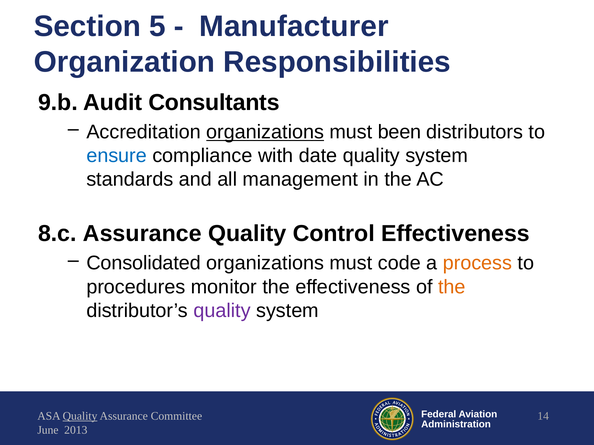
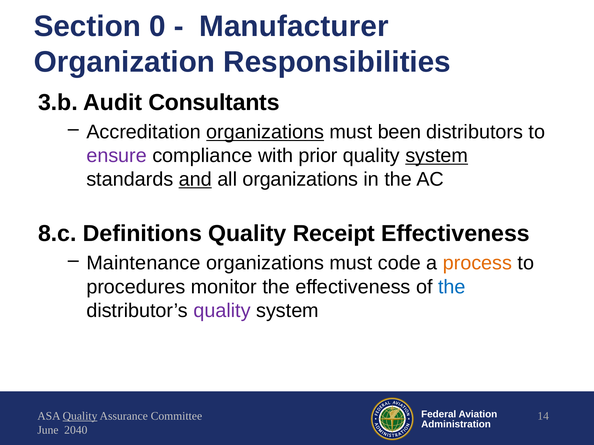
5: 5 -> 0 (157, 26)
9.b: 9.b -> 3.b (58, 103)
ensure colour: blue -> purple (117, 156)
date: date -> prior (318, 156)
system underline: none -> present (437, 156)
and underline: none -> present (195, 180)
all management: management -> organizations (300, 180)
8.c Assurance: Assurance -> Definitions (142, 234)
Control: Control -> Receipt (334, 234)
Consolidated: Consolidated -> Maintenance (144, 263)
the colour: orange -> blue (452, 287)
2013: 2013 -> 2040 (76, 430)
